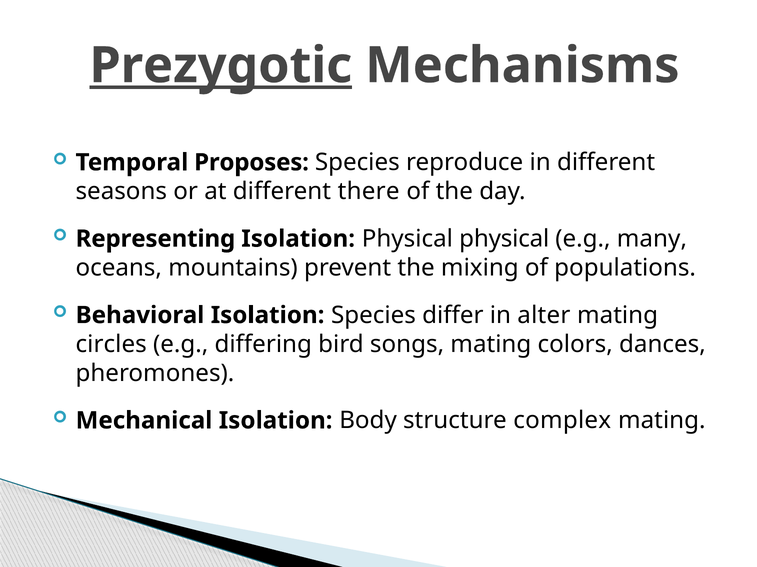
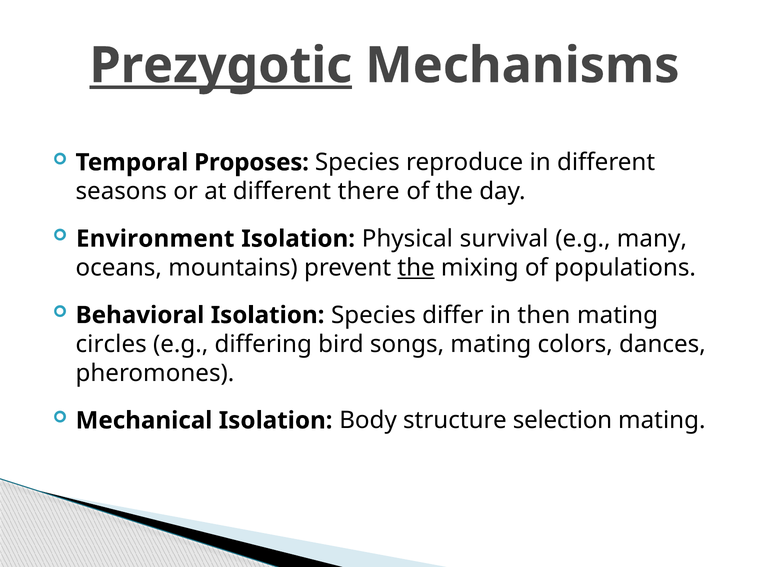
Representing: Representing -> Environment (155, 239)
Physical physical: physical -> survival (504, 239)
the underline: none -> present (416, 268)
alter: alter -> then (544, 316)
complex: complex -> selection (562, 421)
